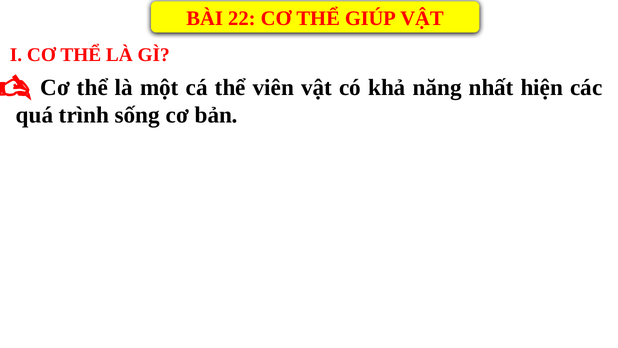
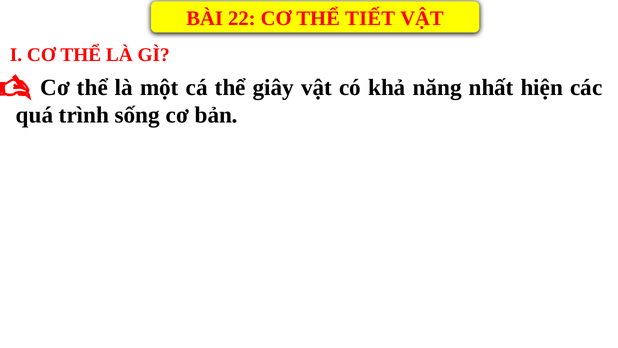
GIÚP: GIÚP -> TIẾT (370, 18)
viên: viên -> giây (273, 87)
